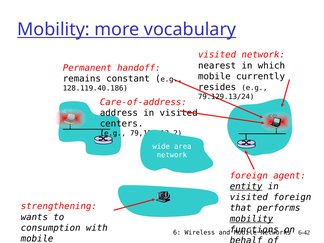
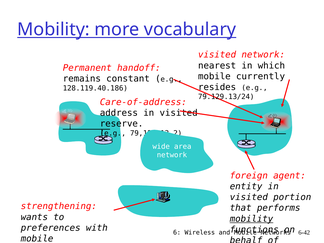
centers: centers -> reserve (122, 124)
entity underline: present -> none (246, 186)
visited foreign: foreign -> portion (292, 197)
consumption: consumption -> preferences (51, 228)
